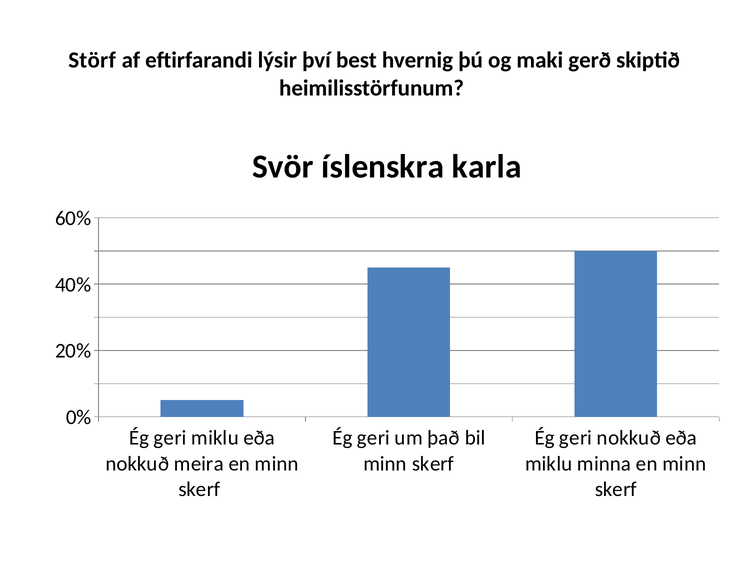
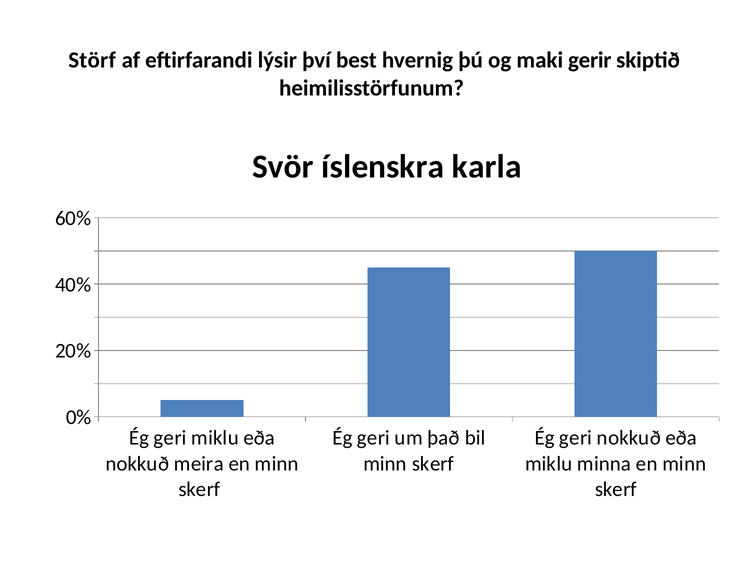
gerð: gerð -> gerir (590, 60)
